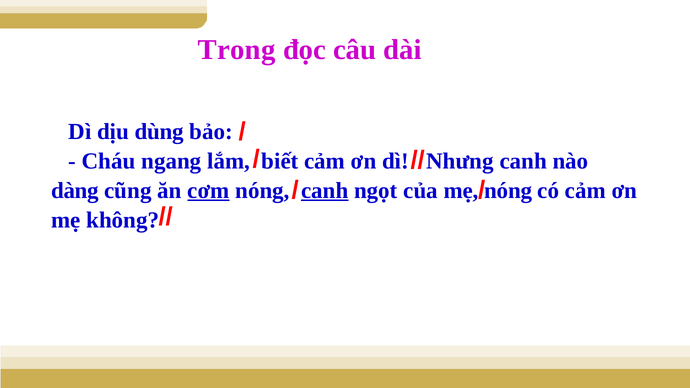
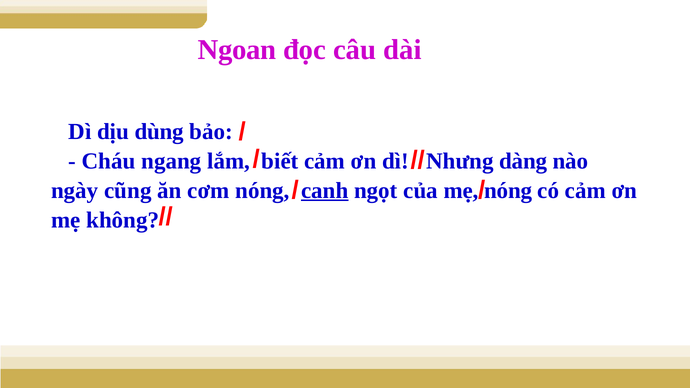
Trong: Trong -> Ngoan (237, 50)
Nhưng canh: canh -> dàng (523, 161)
dàng: dàng -> ngày (75, 191)
cơm underline: present -> none (208, 191)
